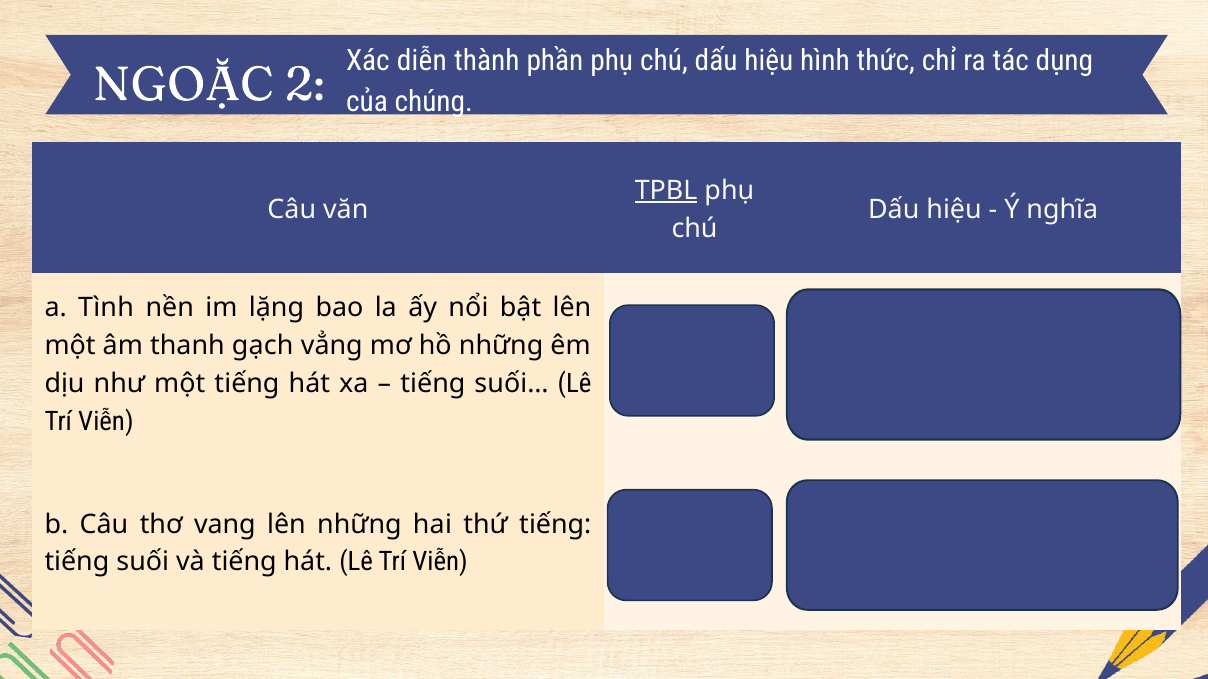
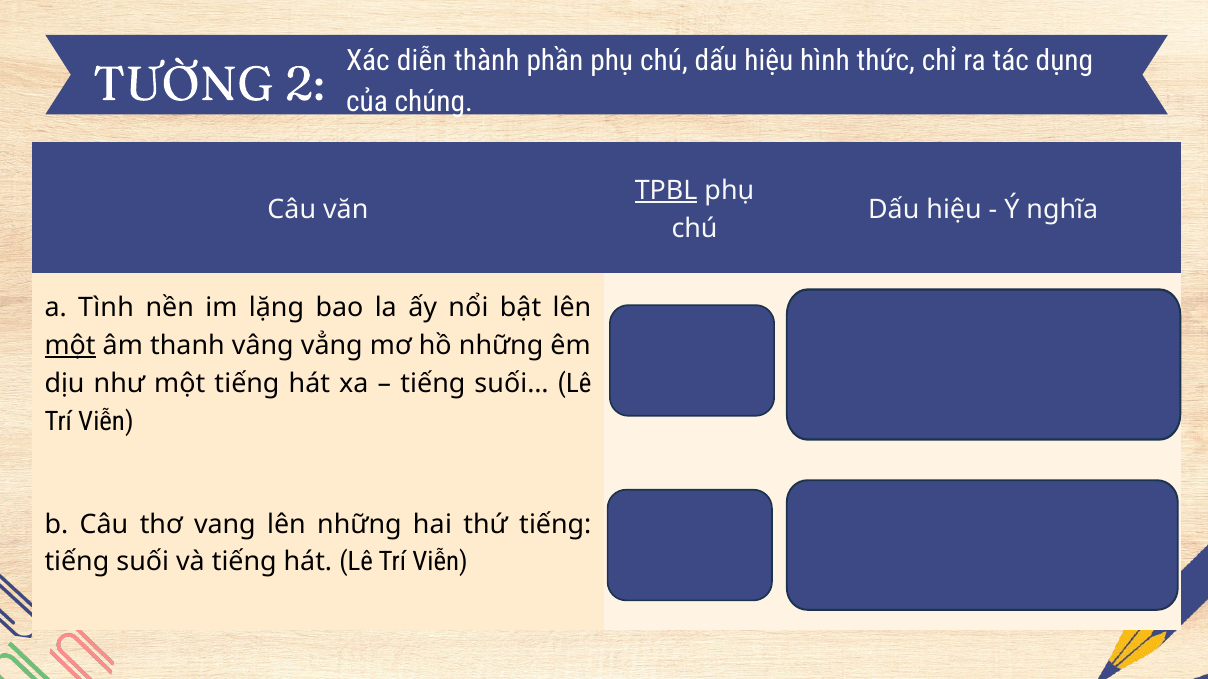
NGOẶC: NGOẶC -> TƯỜNG (183, 84)
một underline: none -> present (70, 346)
thanh gạch: gạch -> vâng (263, 346)
